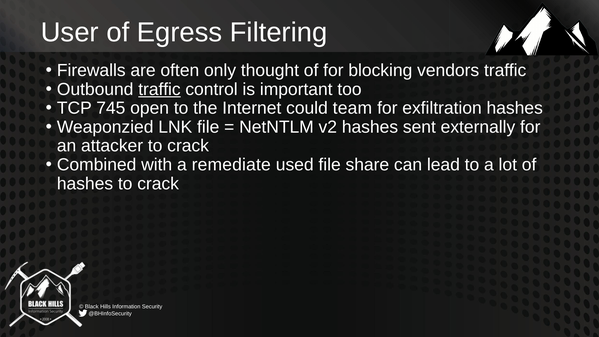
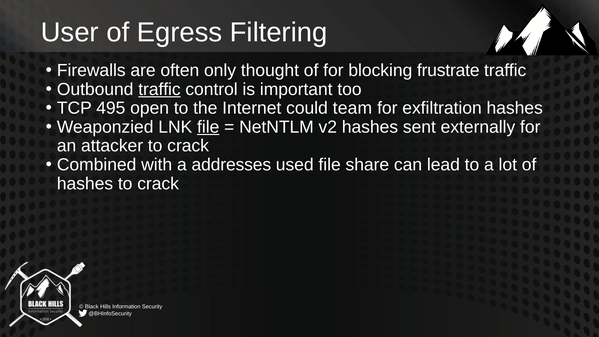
vendors: vendors -> frustrate (448, 70)
745: 745 -> 495 (111, 108)
file underline: none -> present (208, 127)
remediate: remediate -> addresses (231, 165)
